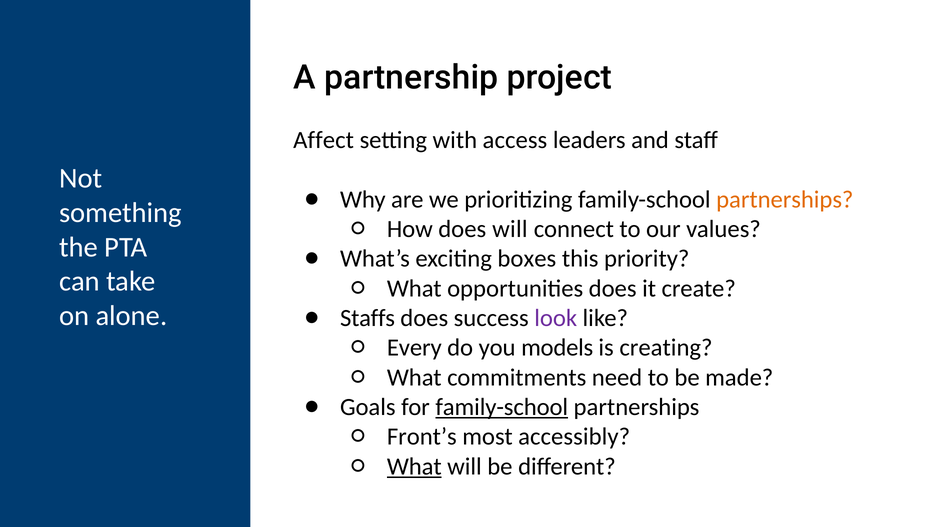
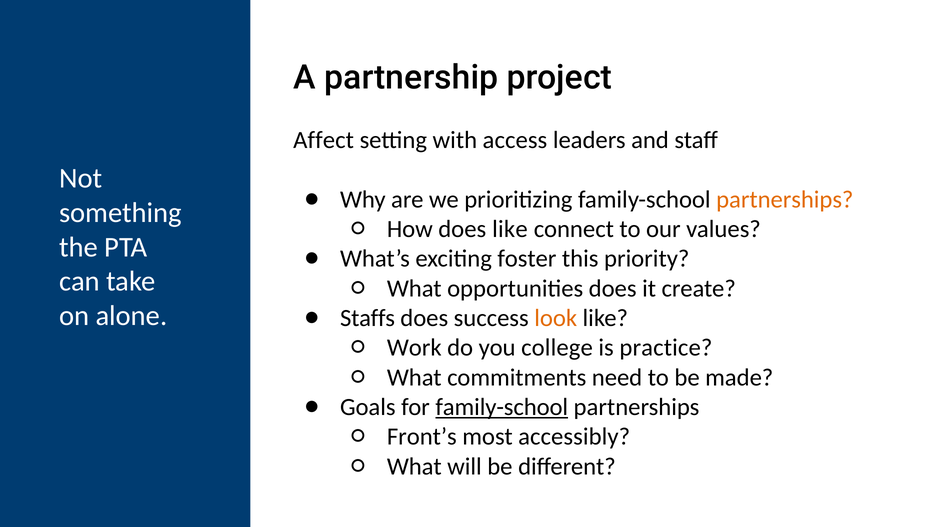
does will: will -> like (510, 229)
boxes: boxes -> foster (527, 259)
look colour: purple -> orange (556, 318)
Every: Every -> Work (414, 348)
models: models -> college (557, 348)
creating: creating -> practice (666, 348)
What underline: present -> none (414, 466)
